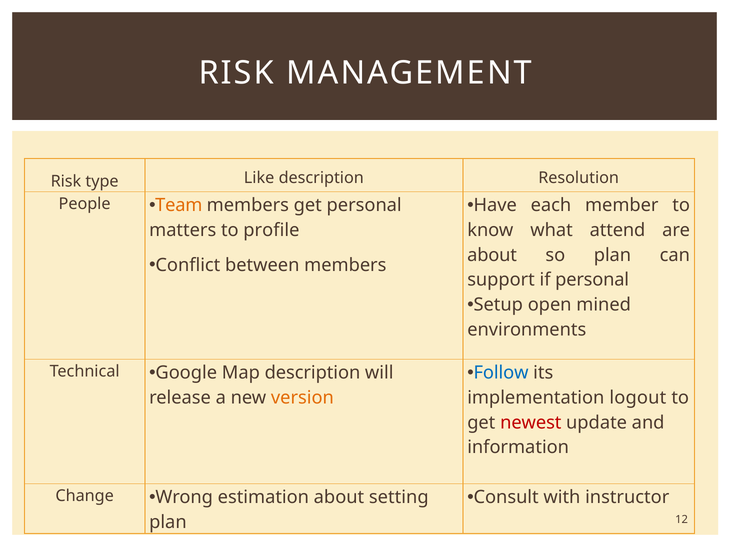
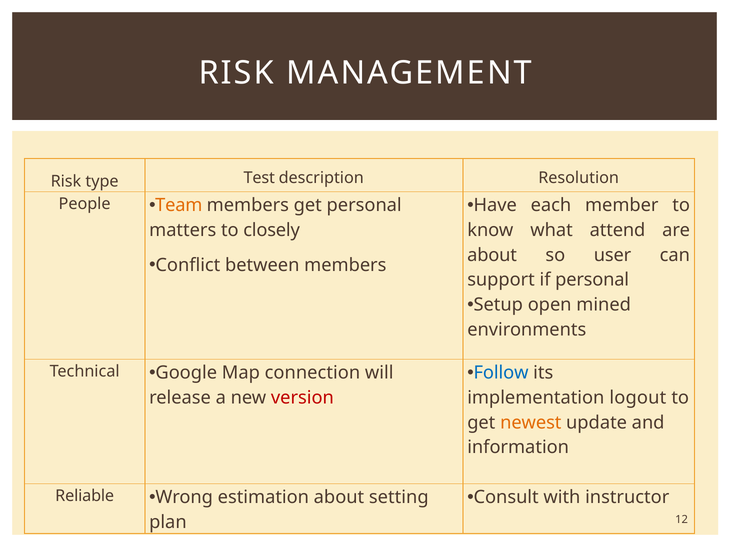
Like: Like -> Test (259, 177)
profile: profile -> closely (272, 230)
so plan: plan -> user (613, 255)
Map description: description -> connection (312, 372)
version colour: orange -> red (302, 397)
newest colour: red -> orange (531, 422)
Change: Change -> Reliable (85, 495)
